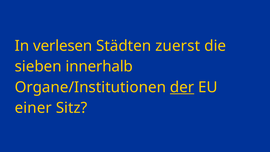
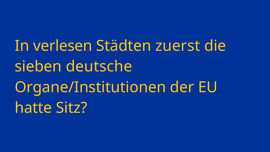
innerhalb: innerhalb -> deutsche (99, 66)
der underline: present -> none (182, 87)
einer: einer -> hatte (33, 108)
